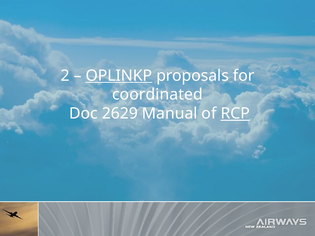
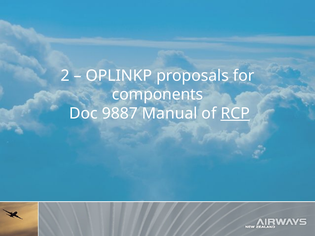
OPLINKP underline: present -> none (119, 76)
coordinated: coordinated -> components (158, 95)
2629: 2629 -> 9887 (120, 114)
